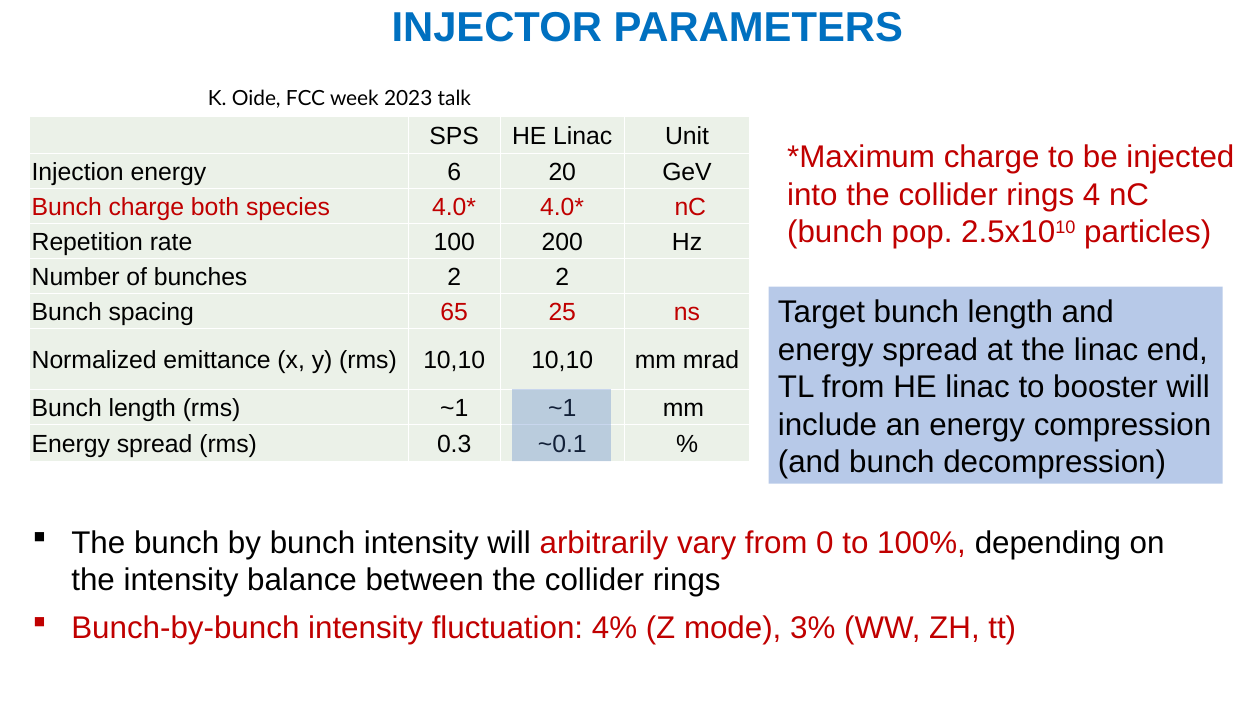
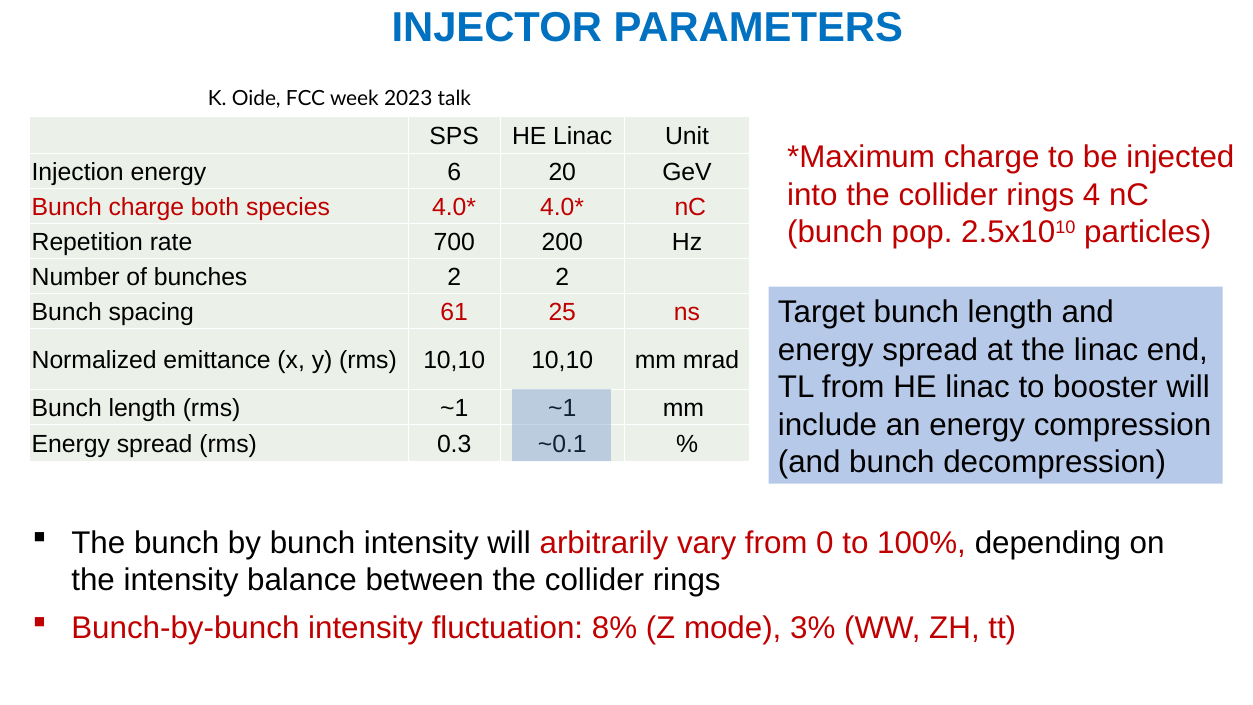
100: 100 -> 700 (454, 242)
65: 65 -> 61 (454, 313)
4%: 4% -> 8% (615, 628)
